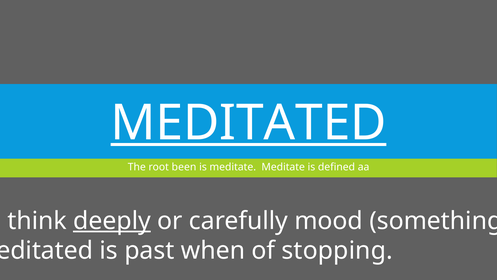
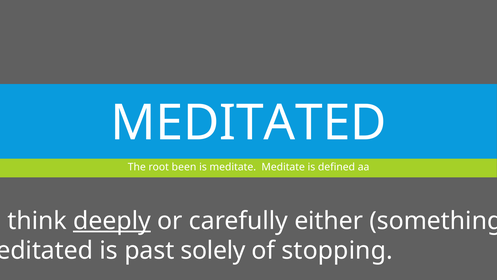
MEDITATED underline: present -> none (249, 123)
mood: mood -> either (329, 220)
when: when -> solely (213, 250)
